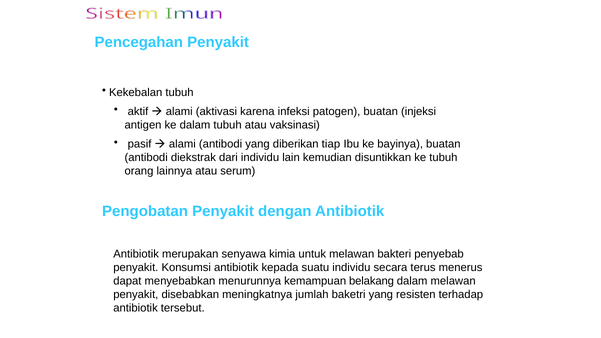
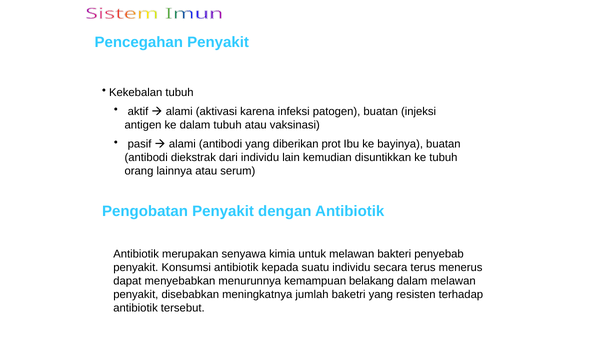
tiap: tiap -> prot (331, 144)
